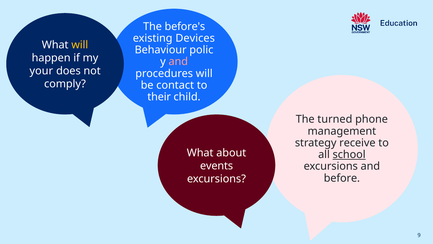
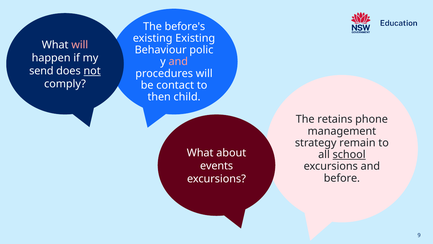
existing Devices: Devices -> Existing (195, 38)
will colour: yellow -> pink (80, 45)
your: your -> send (41, 71)
not underline: none -> present (92, 71)
their: their -> then (159, 97)
turned: turned -> retains (335, 119)
receive: receive -> remain (357, 143)
